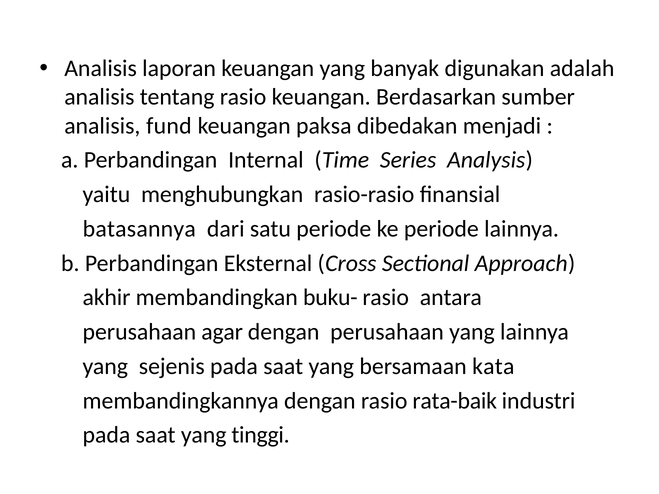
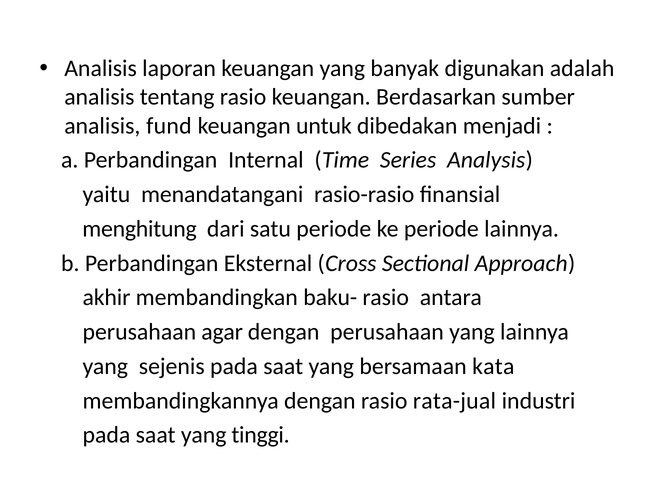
paksa: paksa -> untuk (324, 126)
menghubungkan: menghubungkan -> menandatangani (222, 195)
batasannya: batasannya -> menghitung (139, 229)
buku-: buku- -> baku- (330, 298)
rata-baik: rata-baik -> rata-jual (454, 401)
